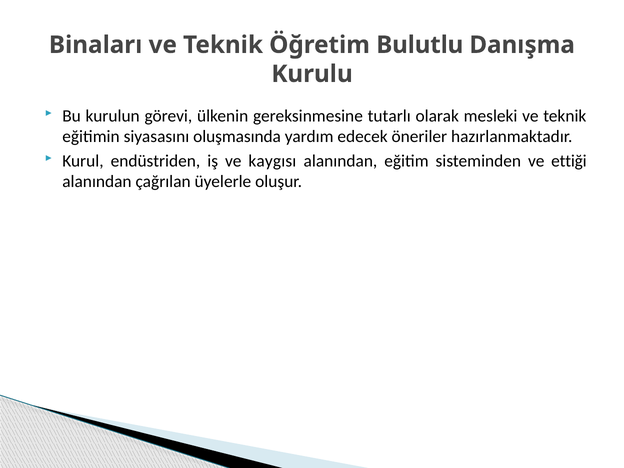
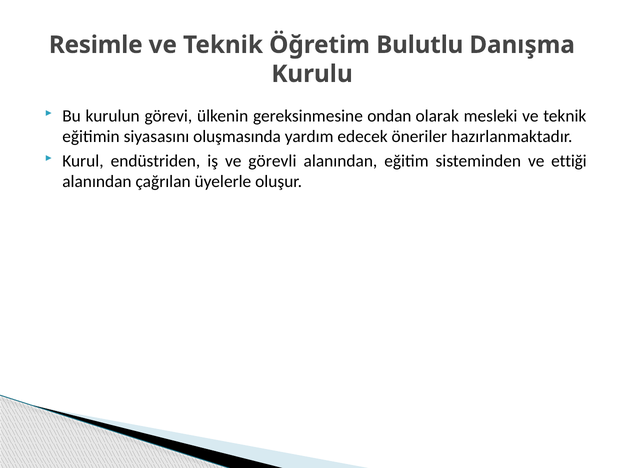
Binaları: Binaları -> Resimle (96, 45)
tutarlı: tutarlı -> ondan (389, 116)
kaygısı: kaygısı -> görevli (272, 161)
